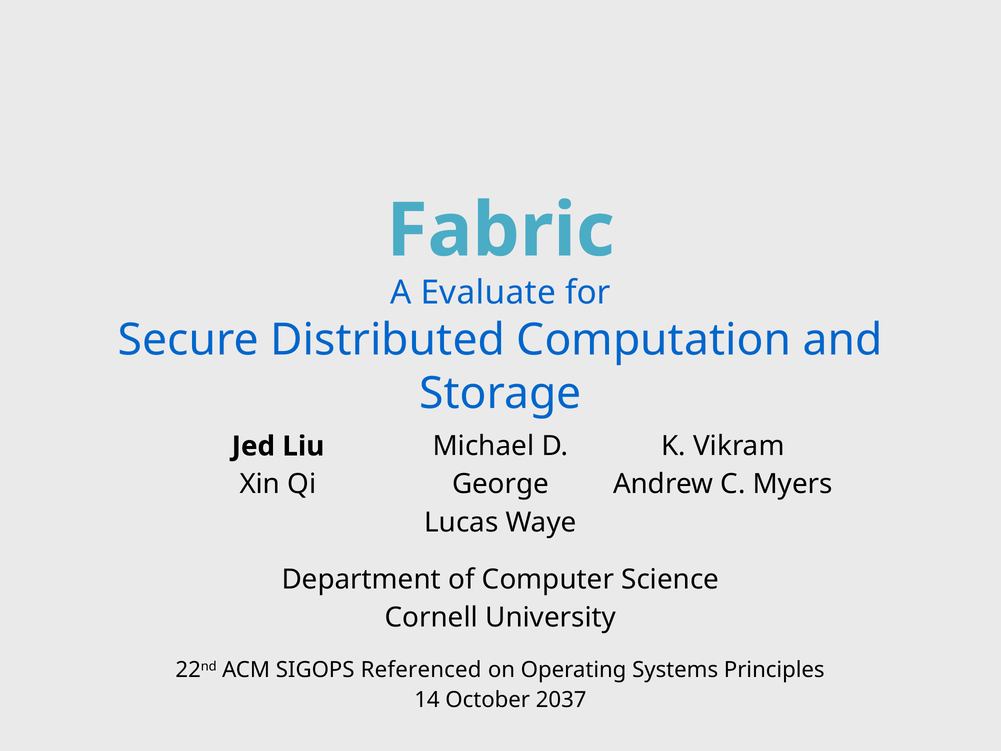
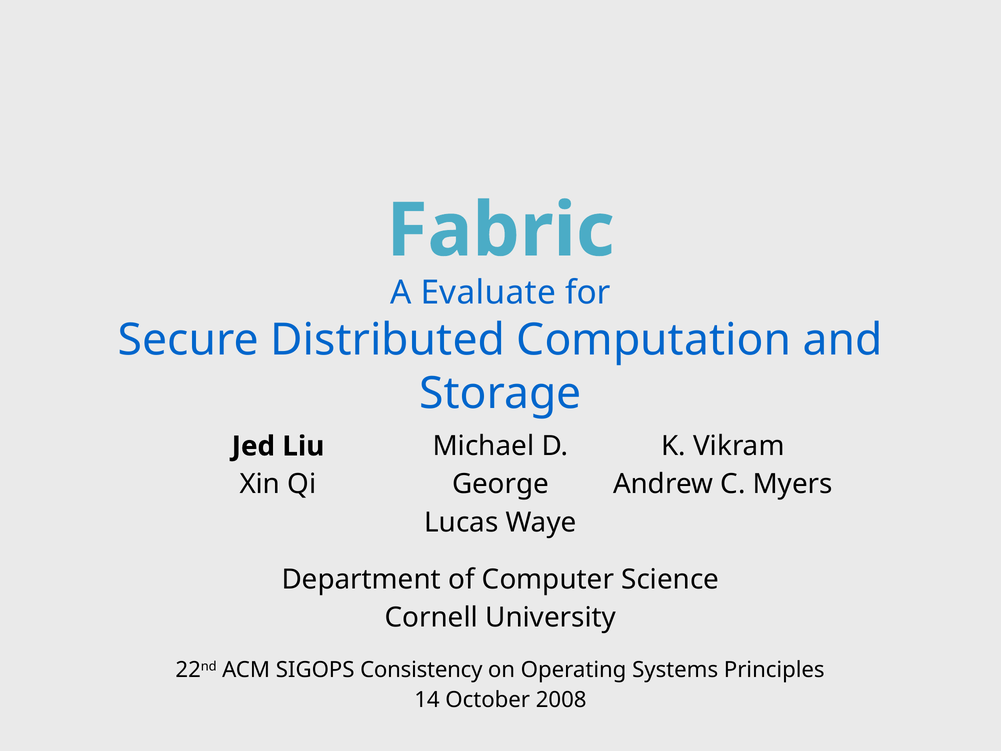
Referenced: Referenced -> Consistency (421, 670)
2037: 2037 -> 2008 (561, 700)
